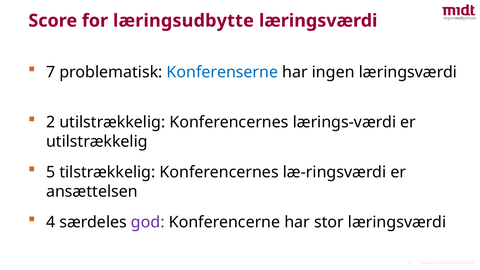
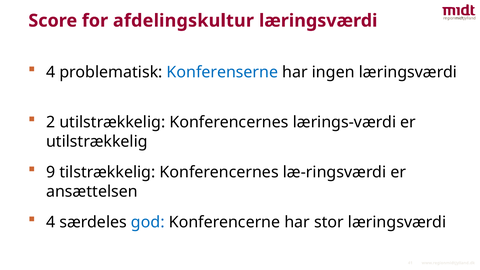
læringsudbytte: læringsudbytte -> afdelingskultur (183, 21)
7: 7 -> 4 (51, 72)
5: 5 -> 9 (51, 172)
god colour: purple -> blue (148, 222)
